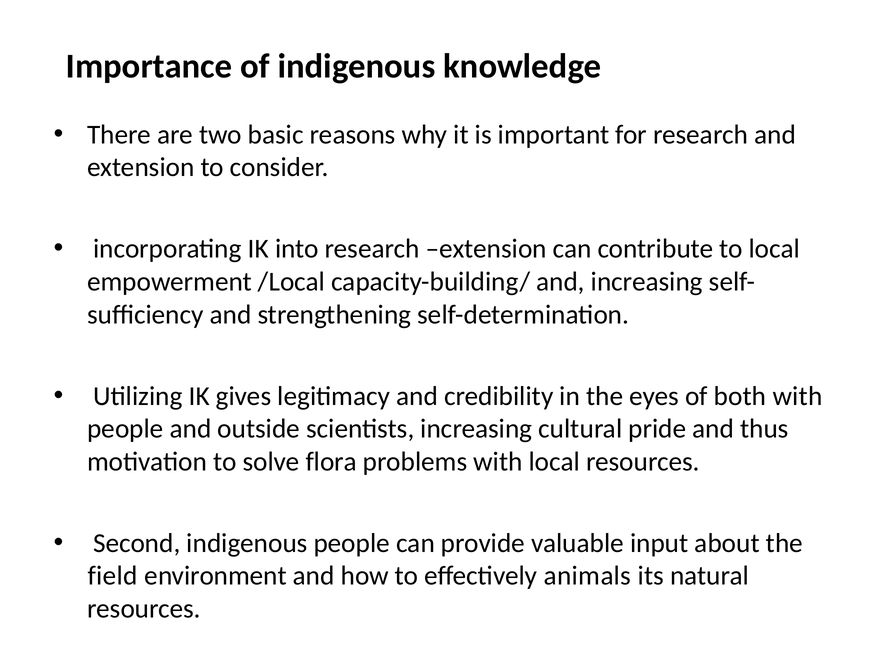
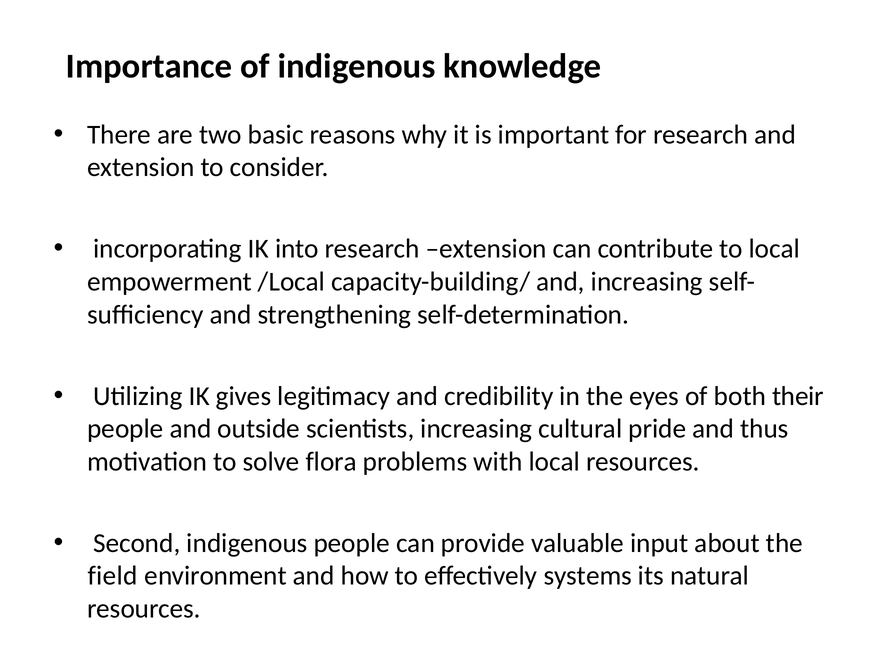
both with: with -> their (798, 396)
animals: animals -> systems (588, 575)
